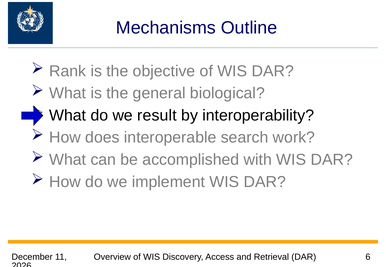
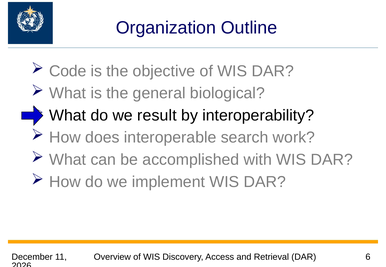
Mechanisms: Mechanisms -> Organization (166, 28)
Rank: Rank -> Code (68, 71)
